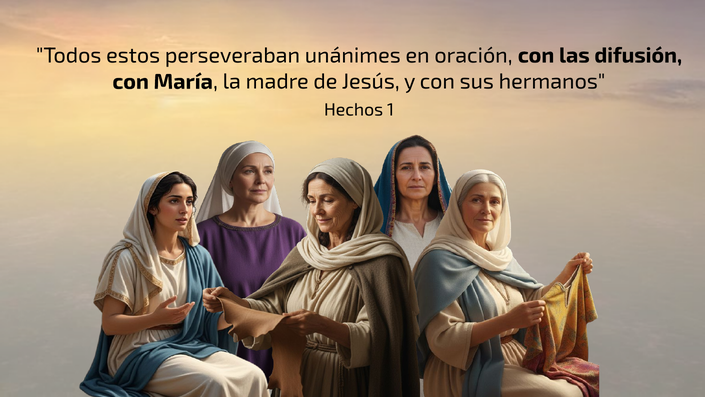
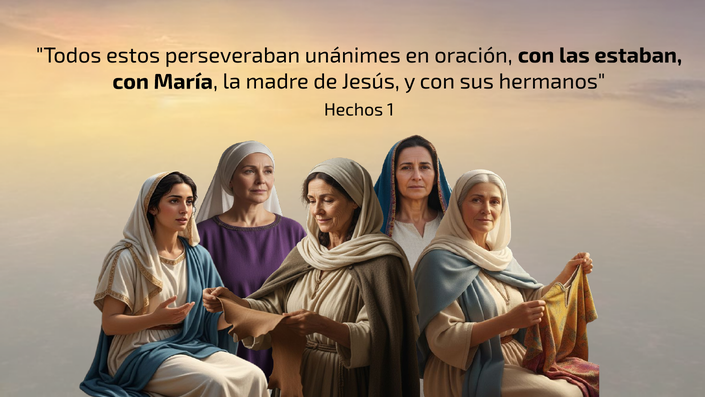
difusión: difusión -> estaban (638, 55)
